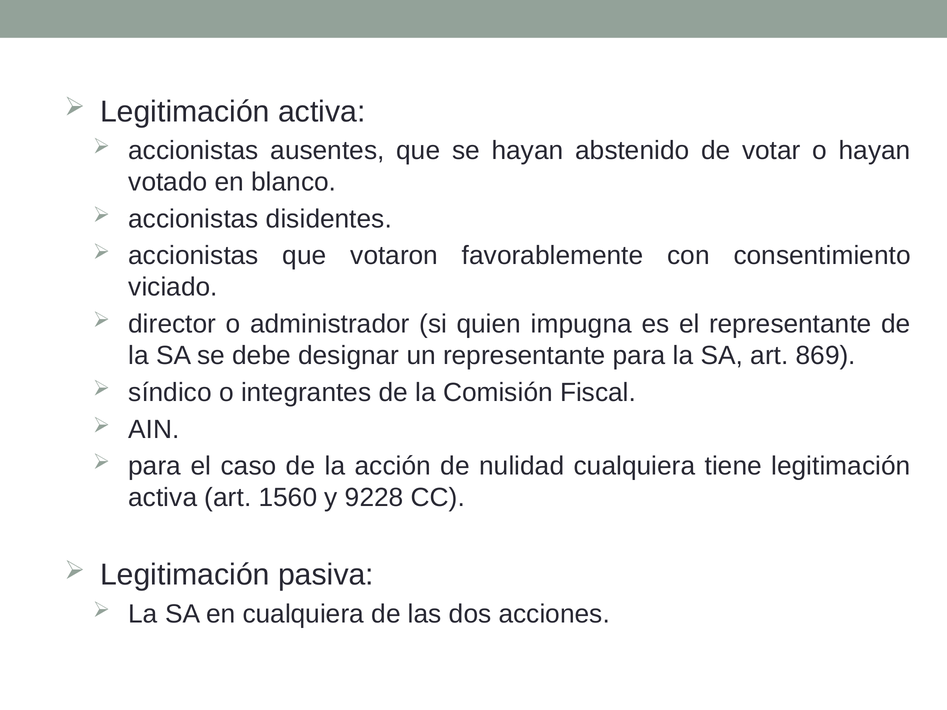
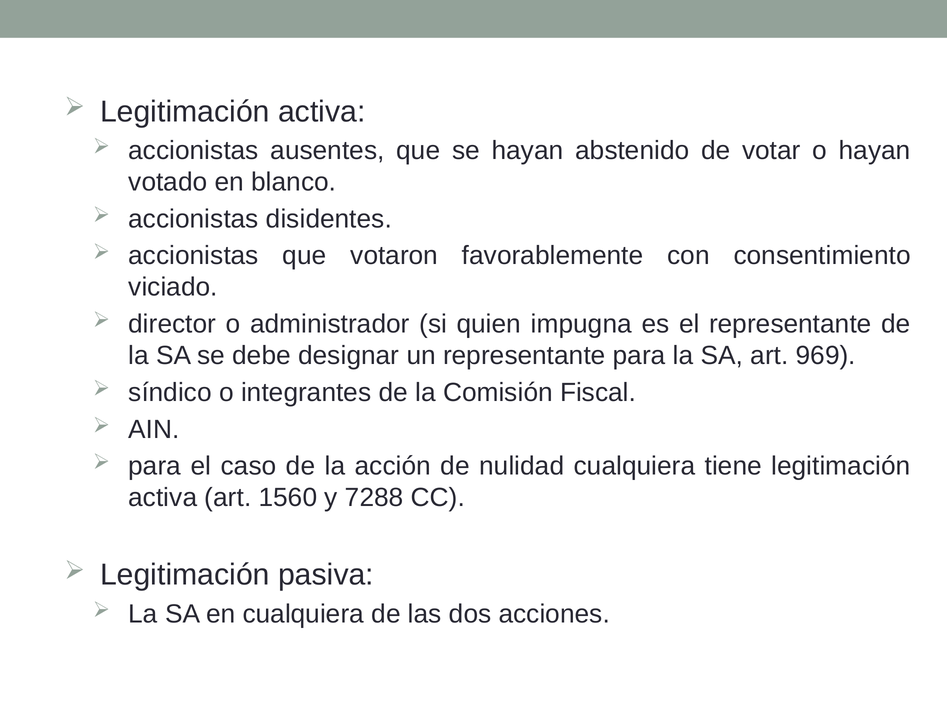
869: 869 -> 969 (826, 356)
9228: 9228 -> 7288 (374, 498)
